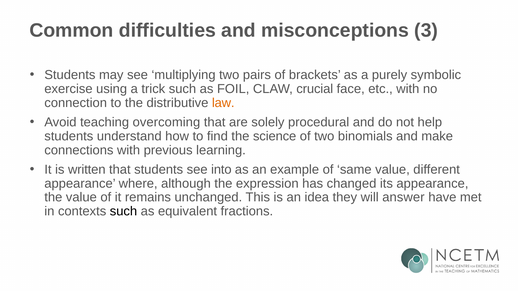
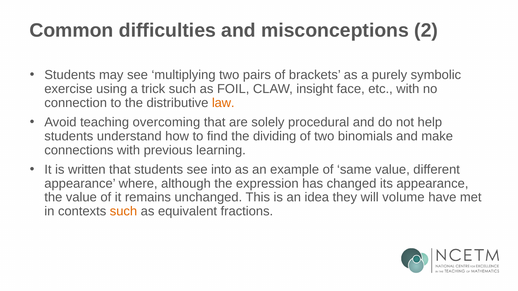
3: 3 -> 2 (426, 31)
crucial: crucial -> insight (315, 89)
science: science -> dividing (275, 136)
answer: answer -> volume (403, 198)
such colour: black -> orange (123, 212)
